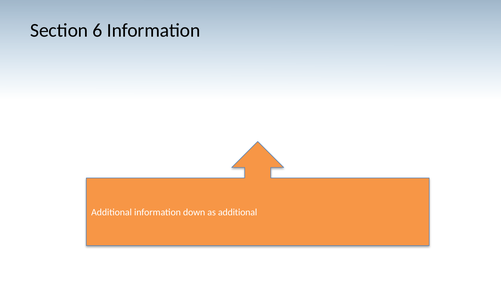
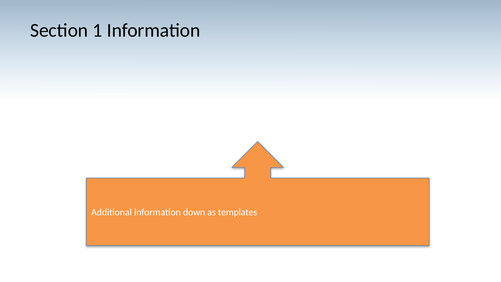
6: 6 -> 1 (98, 30)
as additional: additional -> templates (238, 212)
